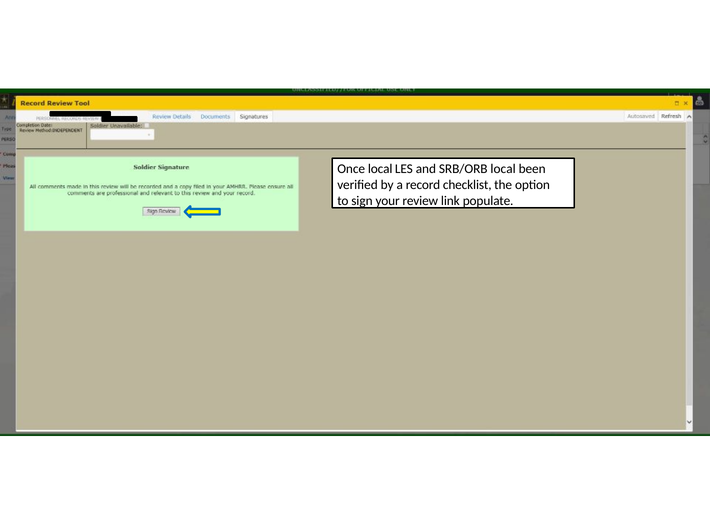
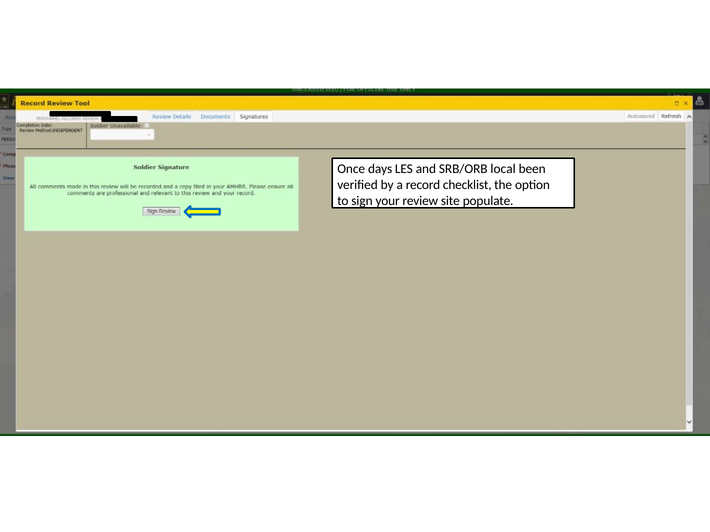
Once local: local -> days (380, 169)
link: link -> site (450, 201)
